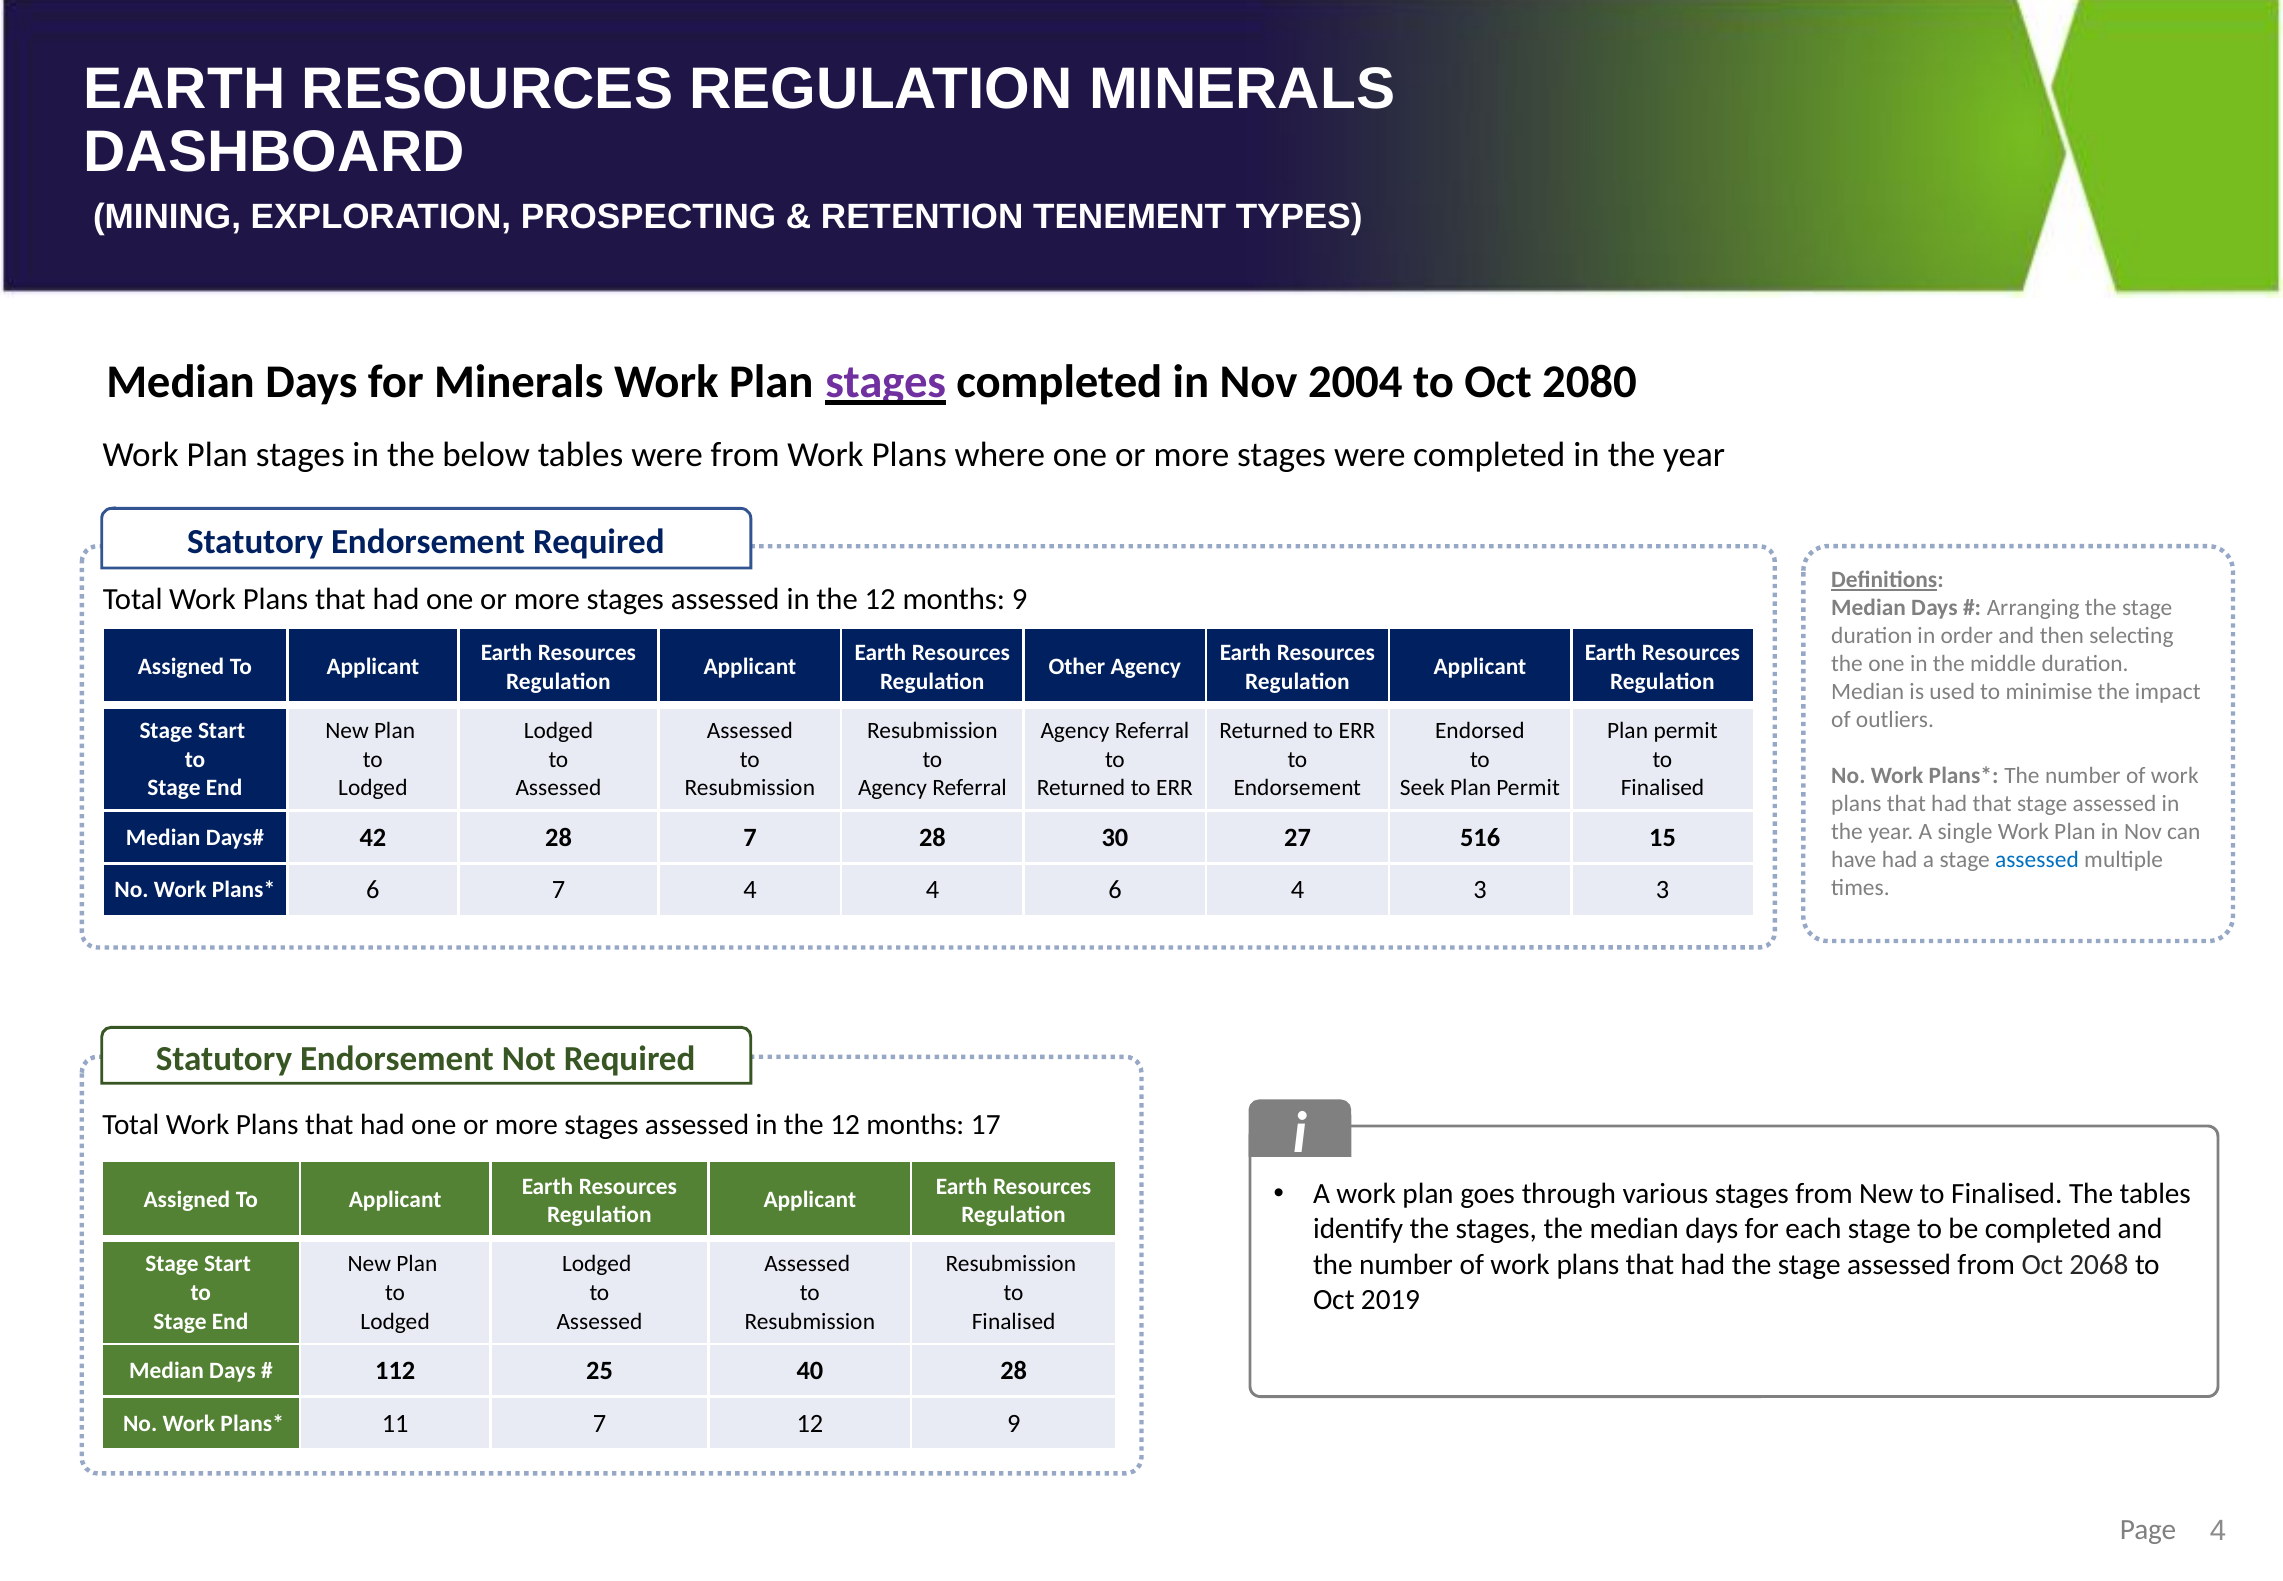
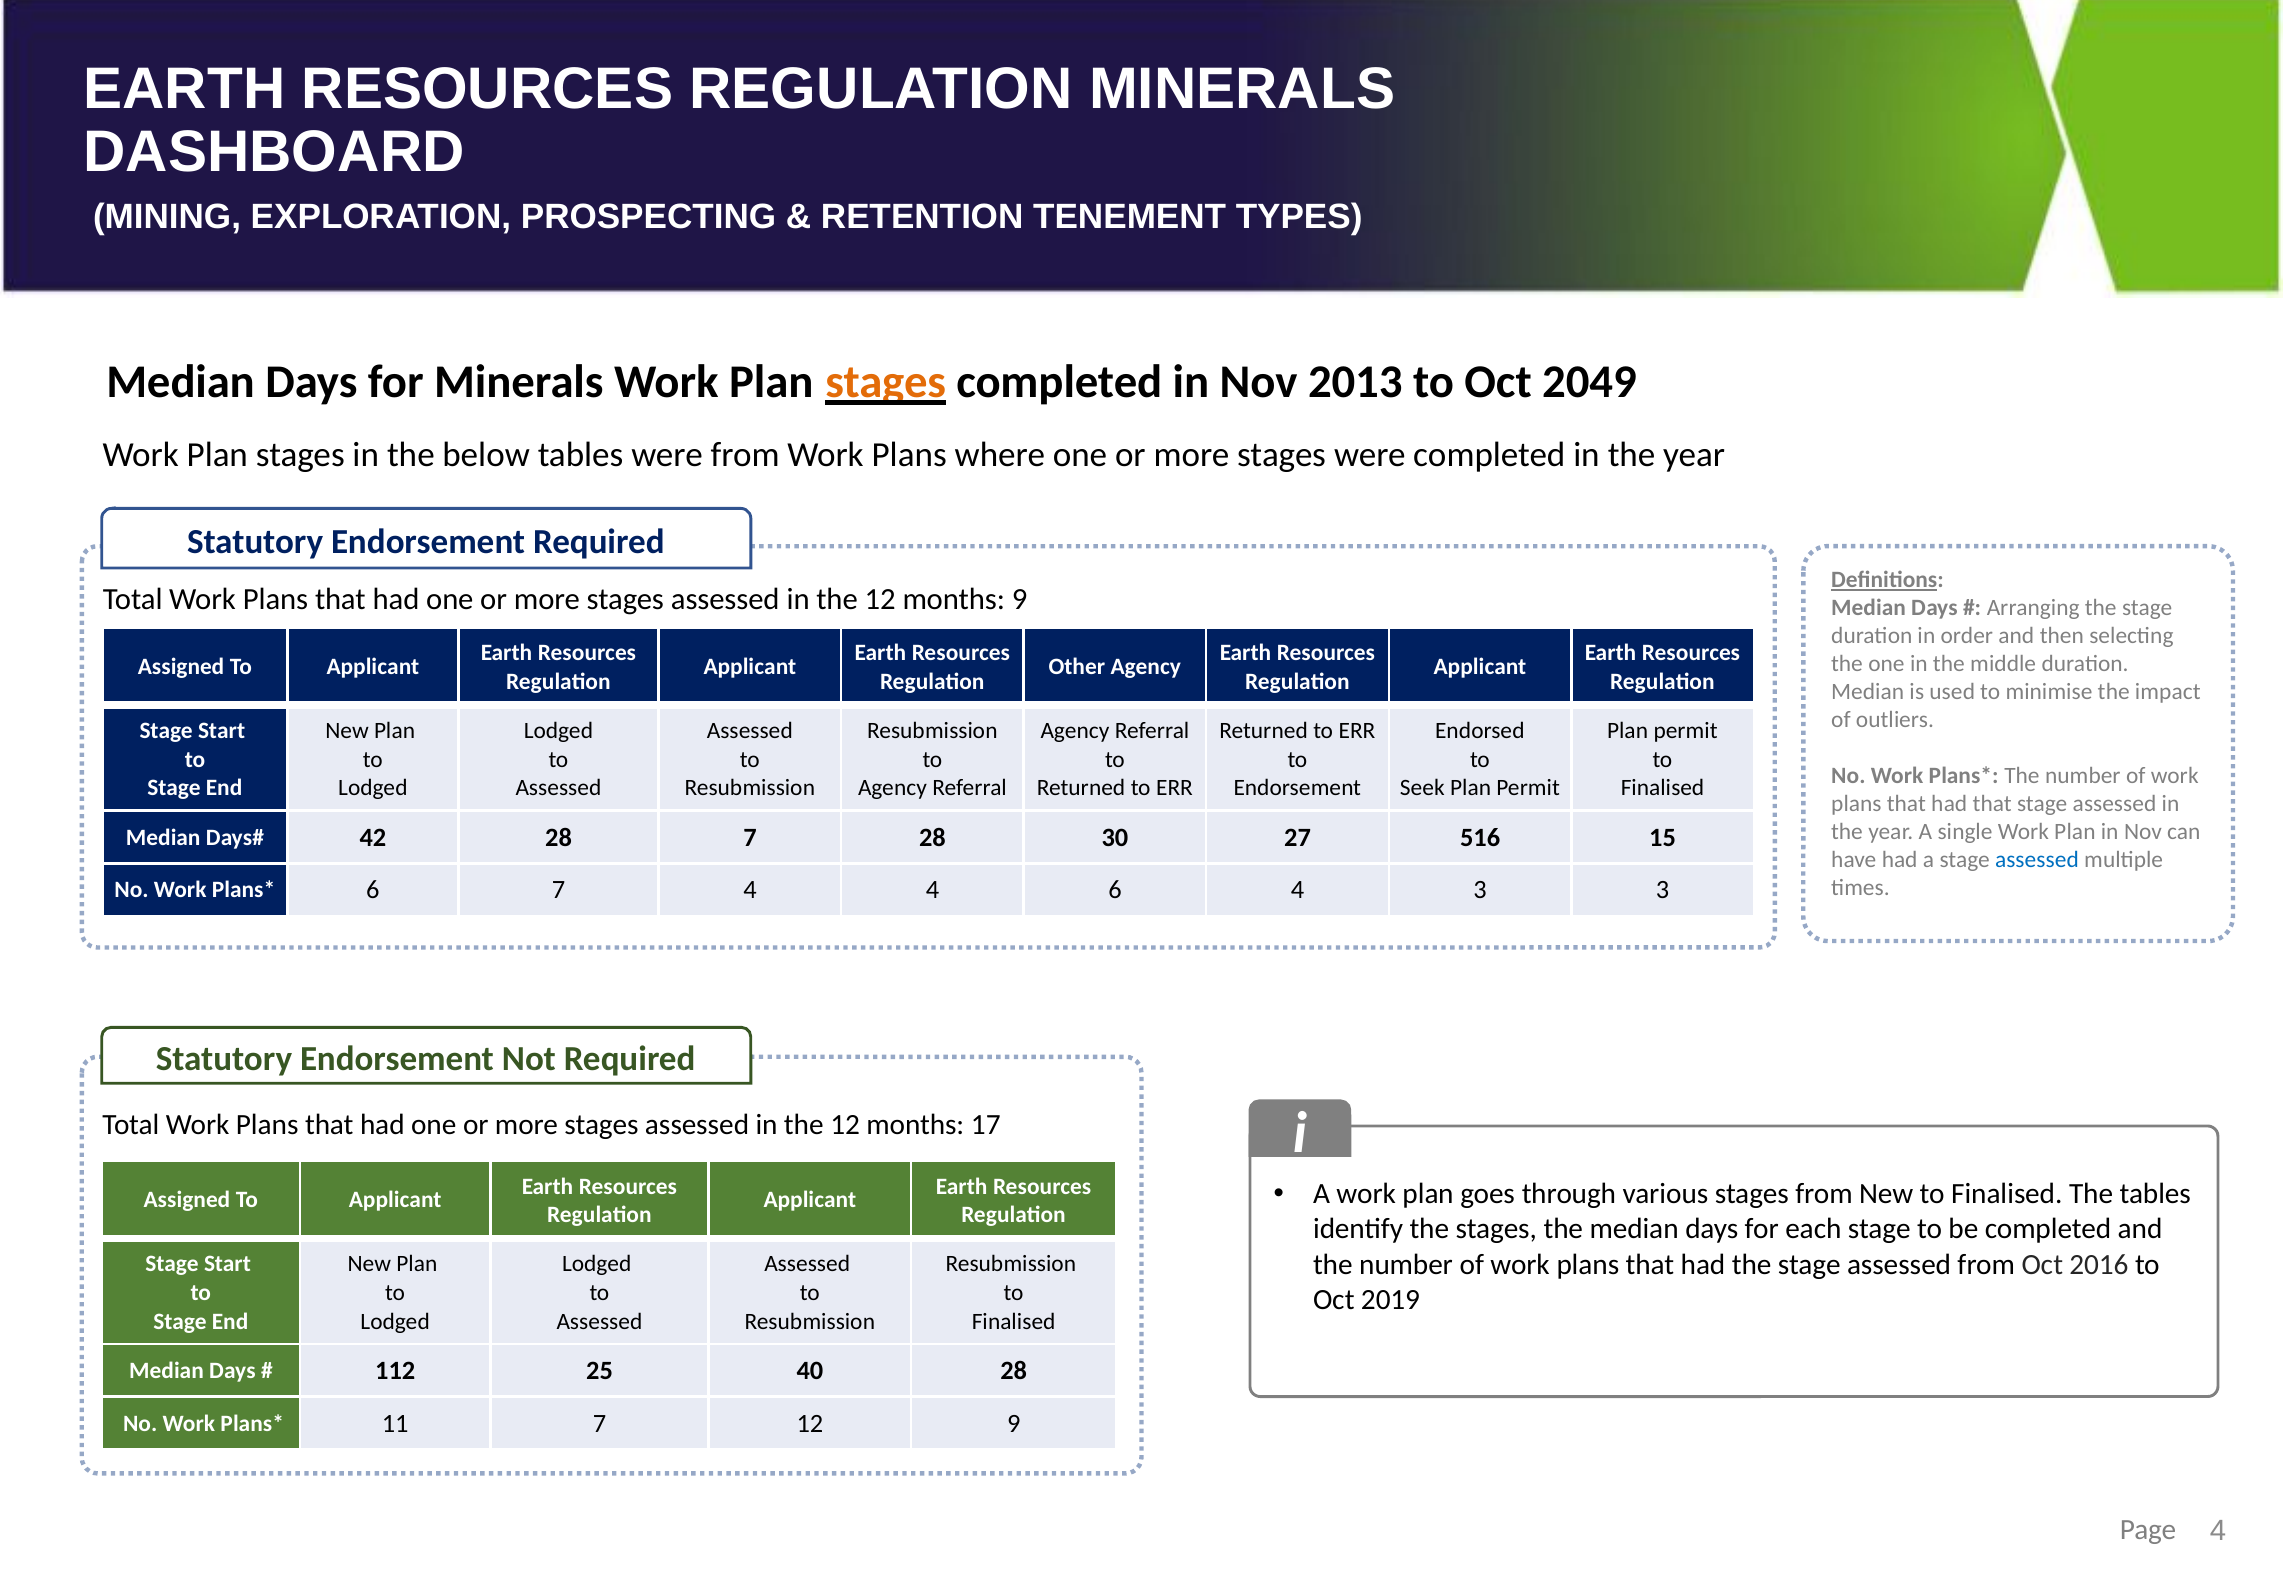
stages colour: purple -> orange (886, 382)
2004: 2004 -> 2013 (1355, 382)
2080: 2080 -> 2049 (1589, 382)
2068: 2068 -> 2016 (2099, 1264)
